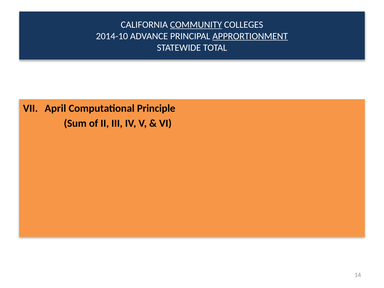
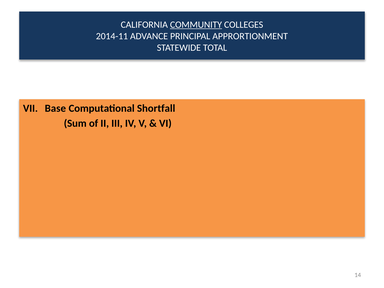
2014-10: 2014-10 -> 2014-11 (112, 36)
APPRORTIONMENT underline: present -> none (250, 36)
April: April -> Base (55, 108)
Principle: Principle -> Shortfall (156, 108)
